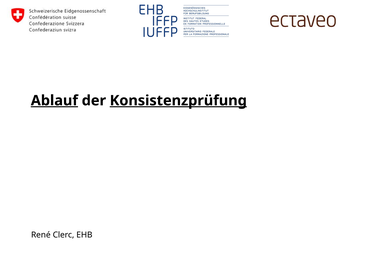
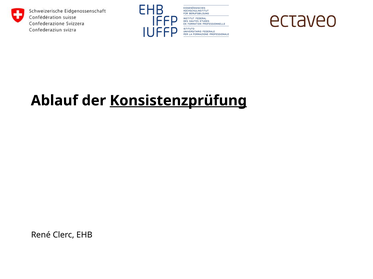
Ablauf underline: present -> none (54, 101)
